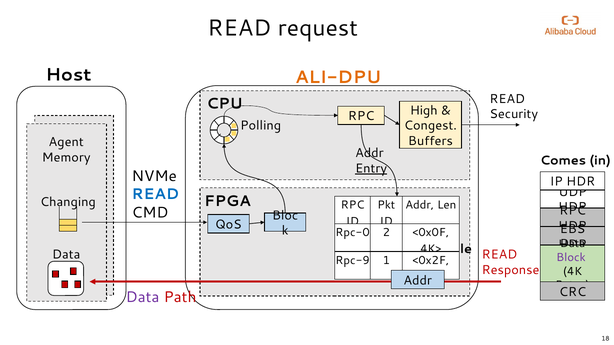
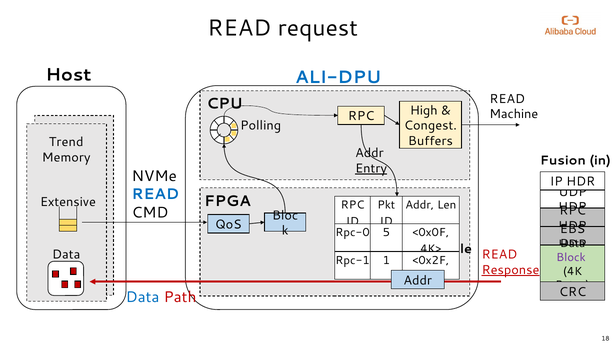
ALI-DPU colour: orange -> blue (338, 78)
Security: Security -> Machine (514, 114)
Agent: Agent -> Trend (66, 142)
Comes: Comes -> Fusion (563, 161)
Changing: Changing -> Extensive (68, 202)
2: 2 -> 5 (386, 233)
Rpc-9: Rpc-9 -> Rpc-1 (353, 261)
Response underline: none -> present (511, 270)
Data colour: purple -> blue (143, 297)
